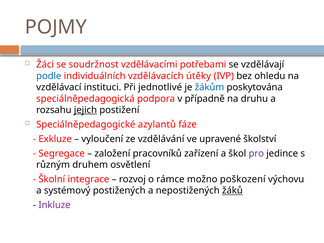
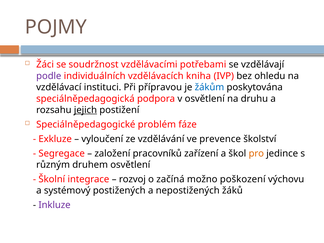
podle colour: blue -> purple (49, 76)
útěky: útěky -> kniha (199, 76)
jednotlivé: jednotlivé -> přípravou (160, 87)
v případně: případně -> osvětlení (205, 99)
azylantů: azylantů -> problém (157, 124)
upravené: upravené -> prevence (220, 139)
pro colour: purple -> orange (256, 153)
rámce: rámce -> začíná (170, 179)
žáků underline: present -> none (232, 191)
